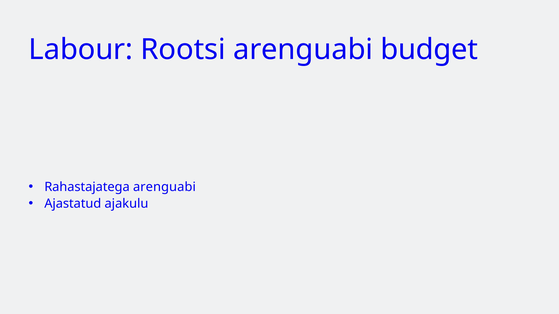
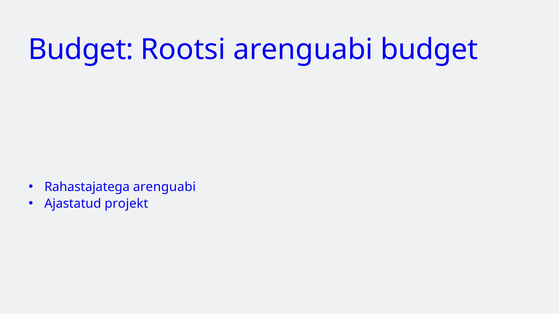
Labour: Labour -> Budget (81, 50)
ajakulu: ajakulu -> projekt (126, 204)
